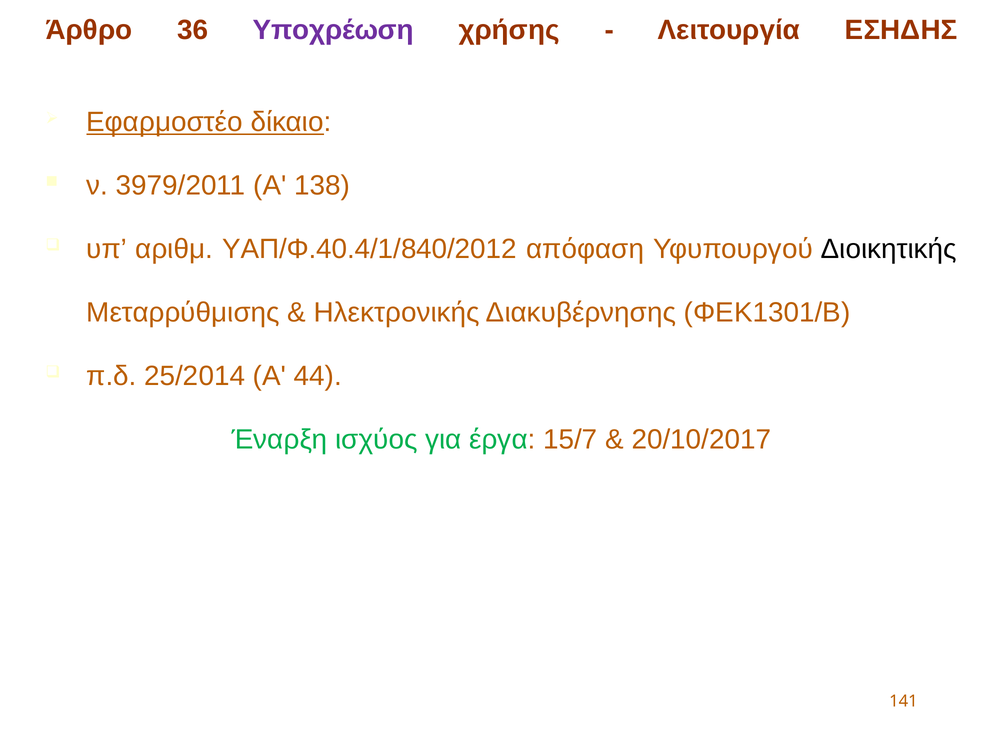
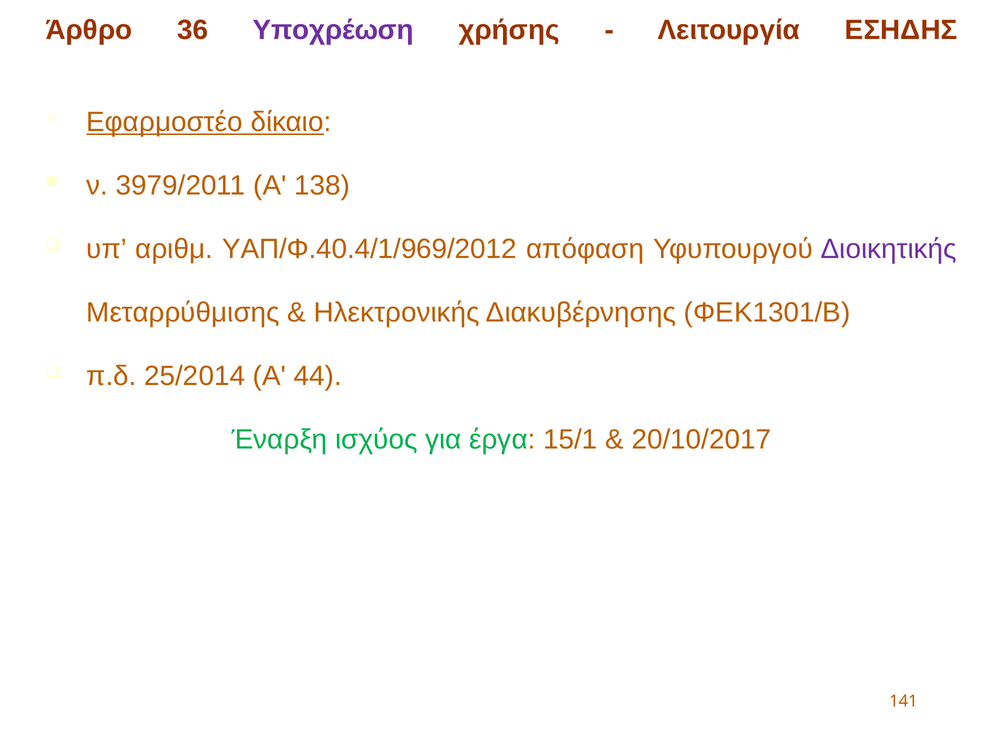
ΥΑΠ/Φ.40.4/1/840/2012: ΥΑΠ/Φ.40.4/1/840/2012 -> ΥΑΠ/Φ.40.4/1/969/2012 (369, 249)
Διοικητικής colour: black -> purple (889, 249)
15/7: 15/7 -> 15/1 (570, 440)
